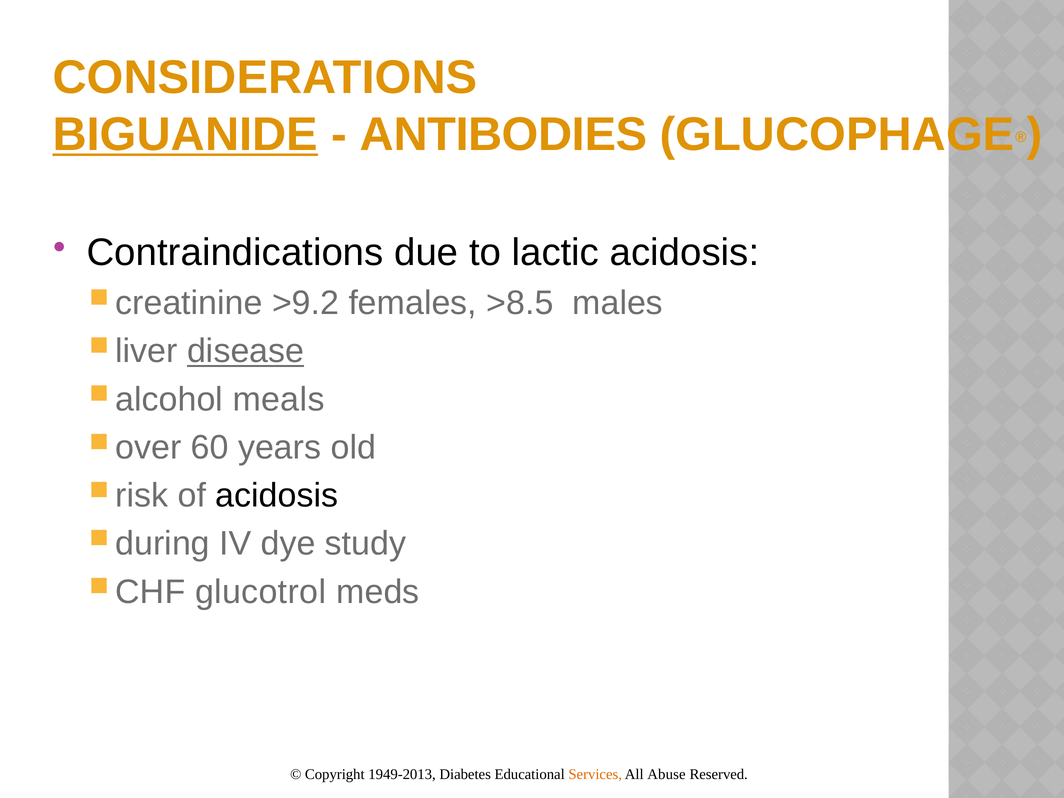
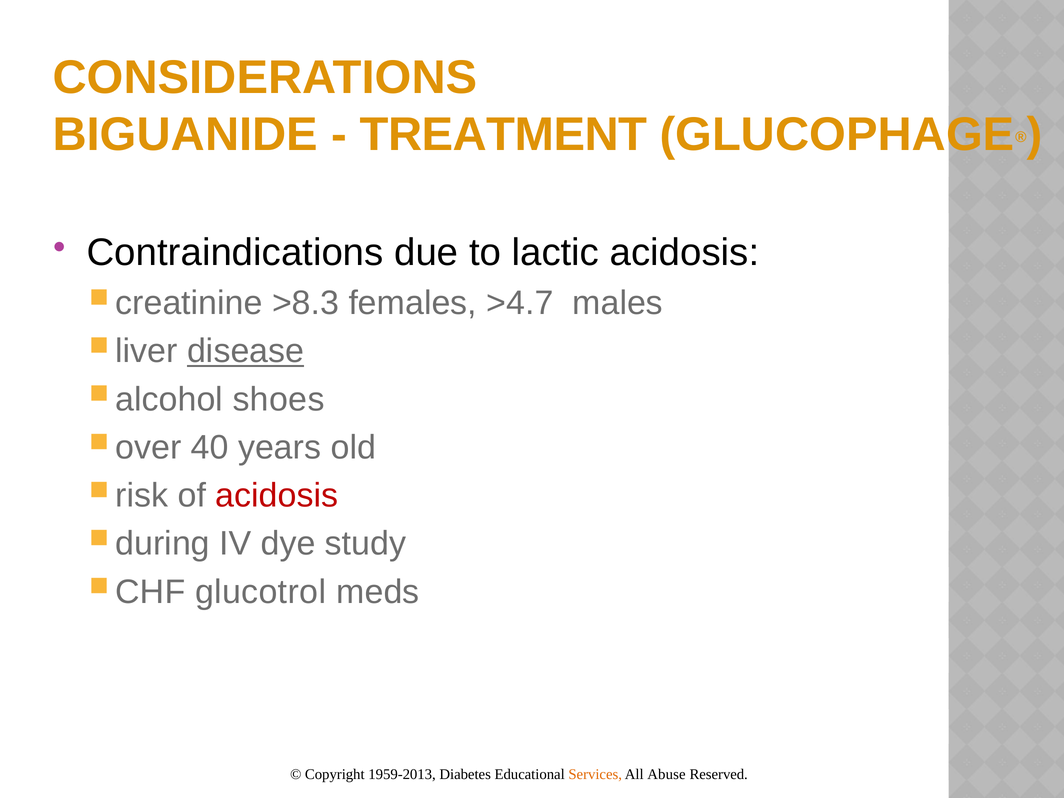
BIGUANIDE underline: present -> none (185, 134)
ANTIBODIES: ANTIBODIES -> TREATMENT (503, 134)
>9.2: >9.2 -> >8.3 (306, 303)
>8.5: >8.5 -> >4.7 (520, 303)
meals: meals -> shoes (279, 399)
60: 60 -> 40 (210, 448)
acidosis colour: black -> red (277, 496)
1949-2013: 1949-2013 -> 1959-2013 (402, 774)
